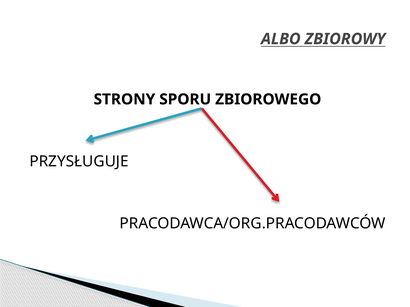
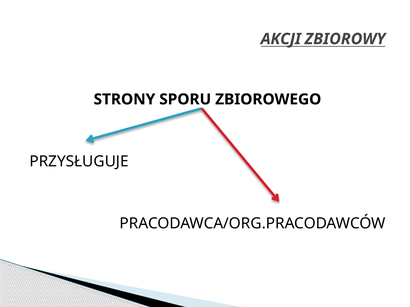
ALBO: ALBO -> AKCJI (281, 39)
